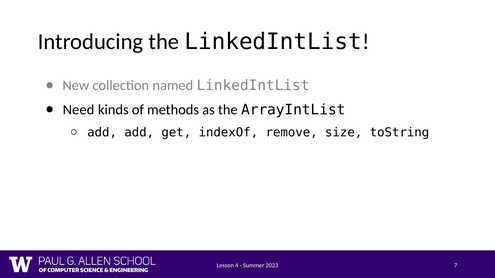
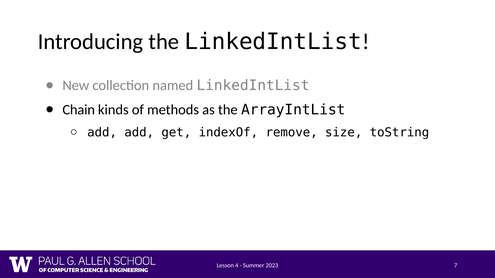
Need: Need -> Chain (79, 110)
